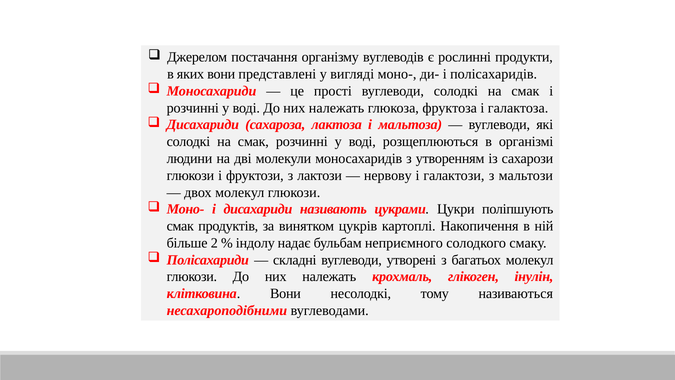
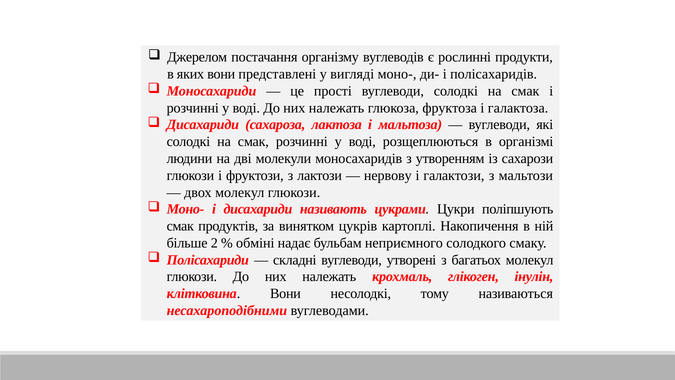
індолу: індолу -> обміні (255, 243)
